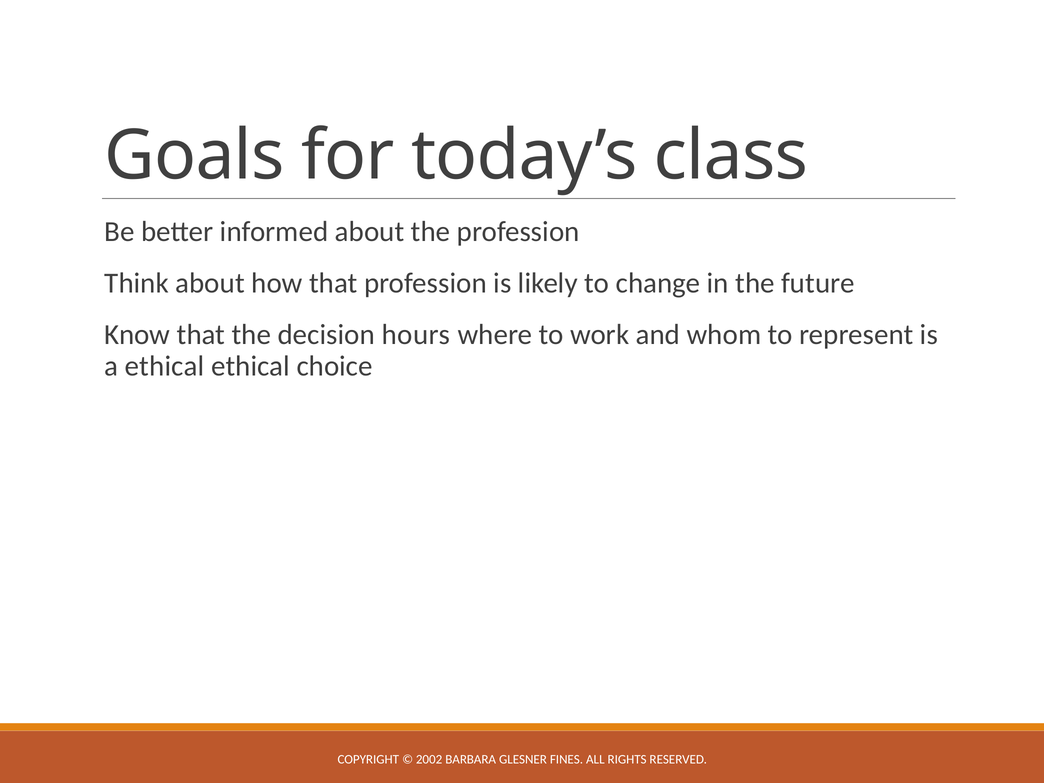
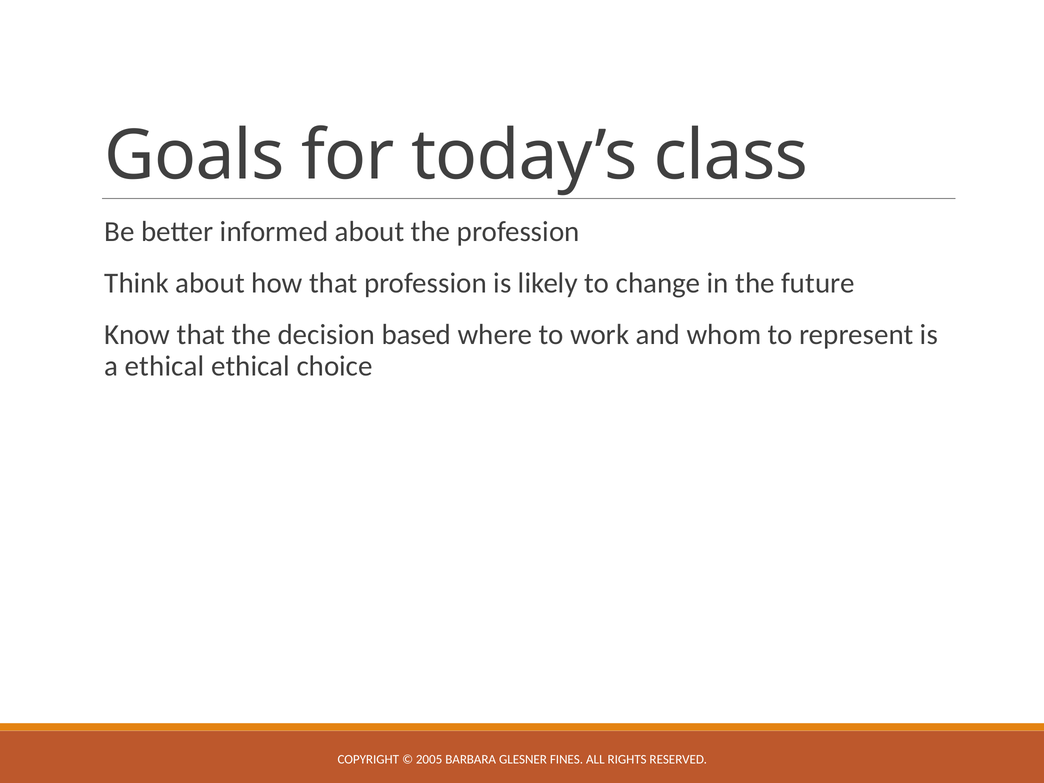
hours: hours -> based (416, 335)
2002: 2002 -> 2005 (429, 759)
